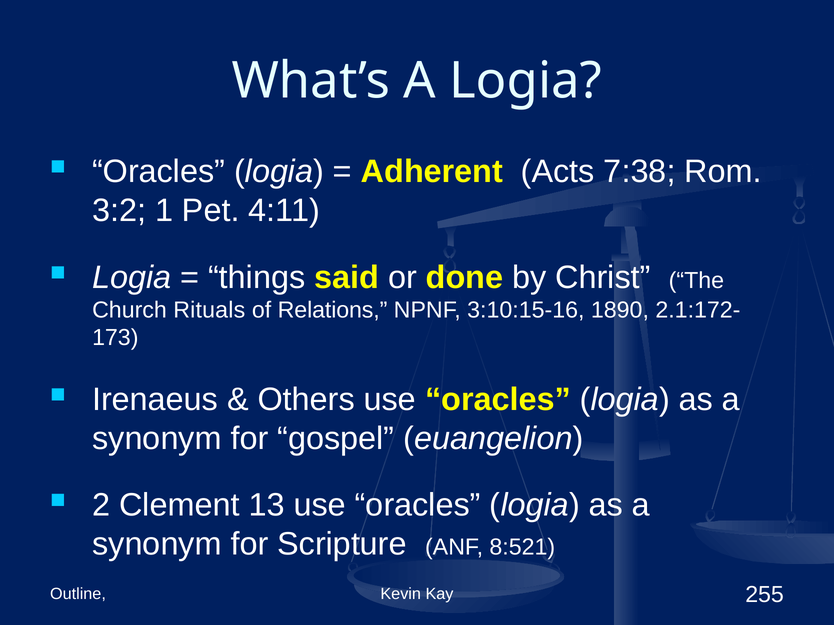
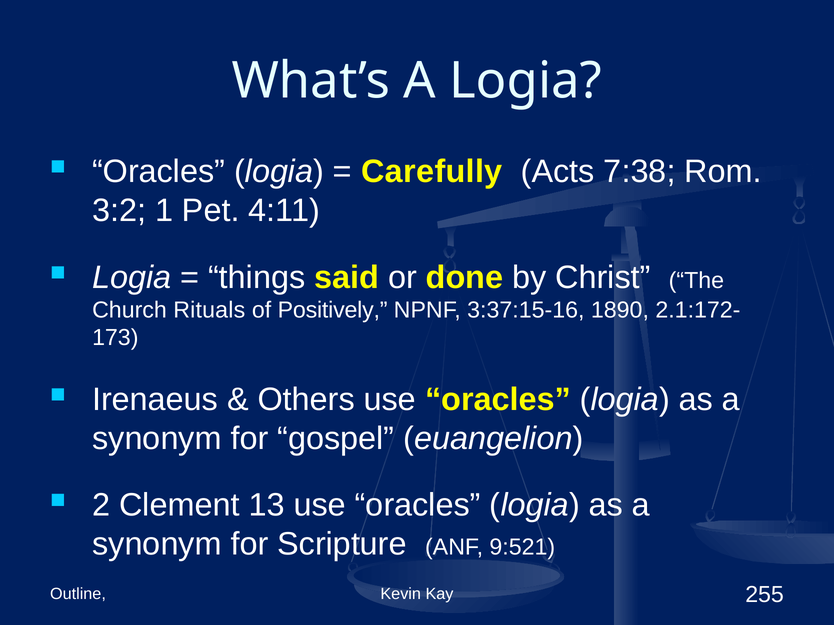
Adherent: Adherent -> Carefully (432, 172)
Relations: Relations -> Positively (333, 310)
3:10:15-16: 3:10:15-16 -> 3:37:15-16 (526, 310)
8:521: 8:521 -> 9:521 (522, 548)
